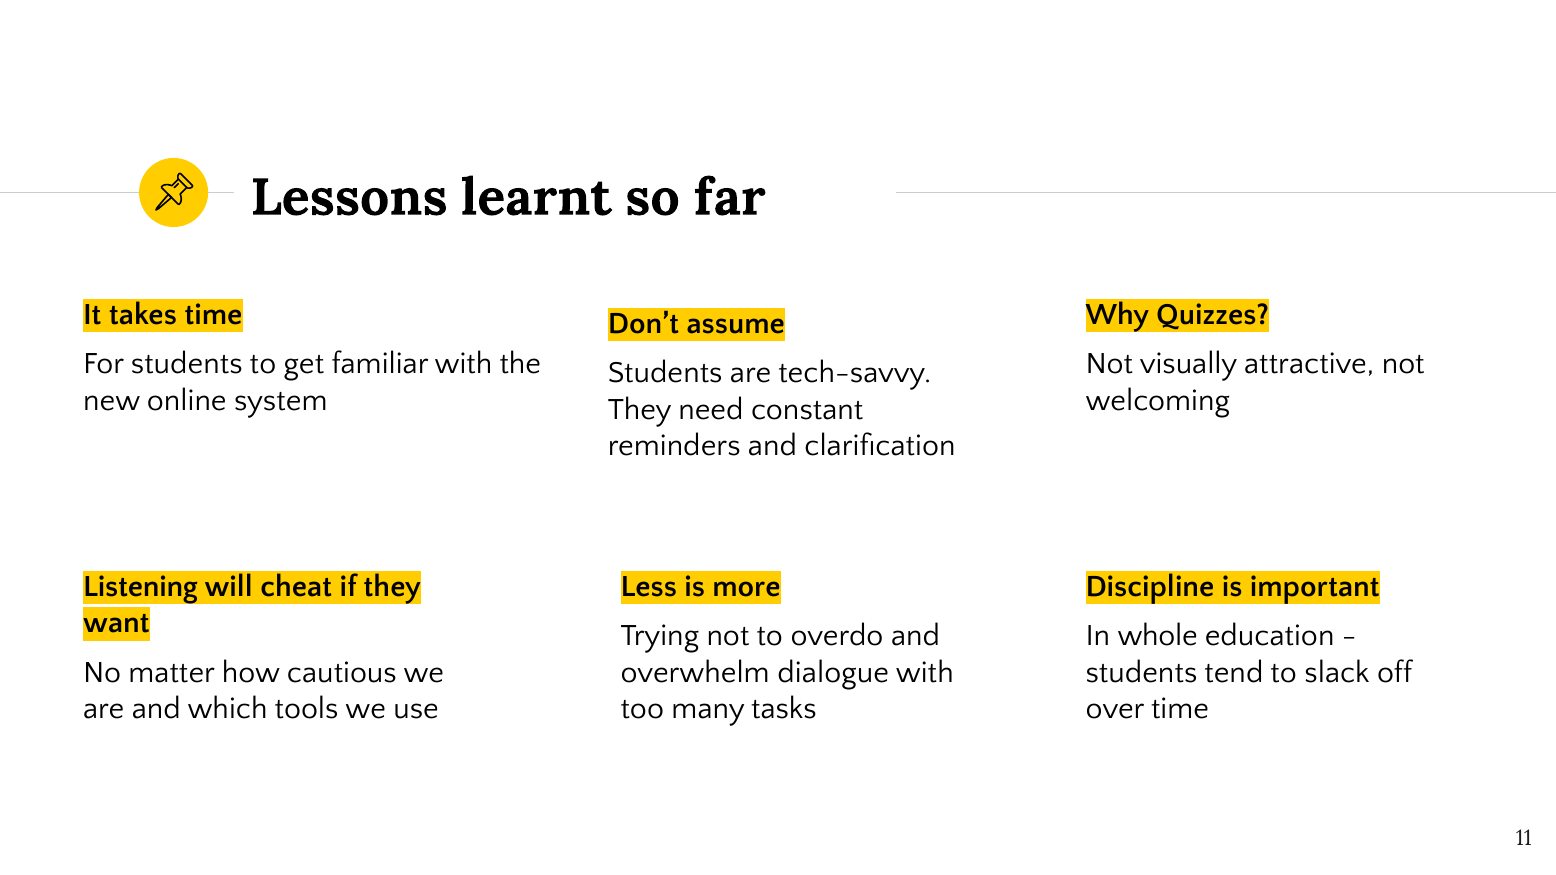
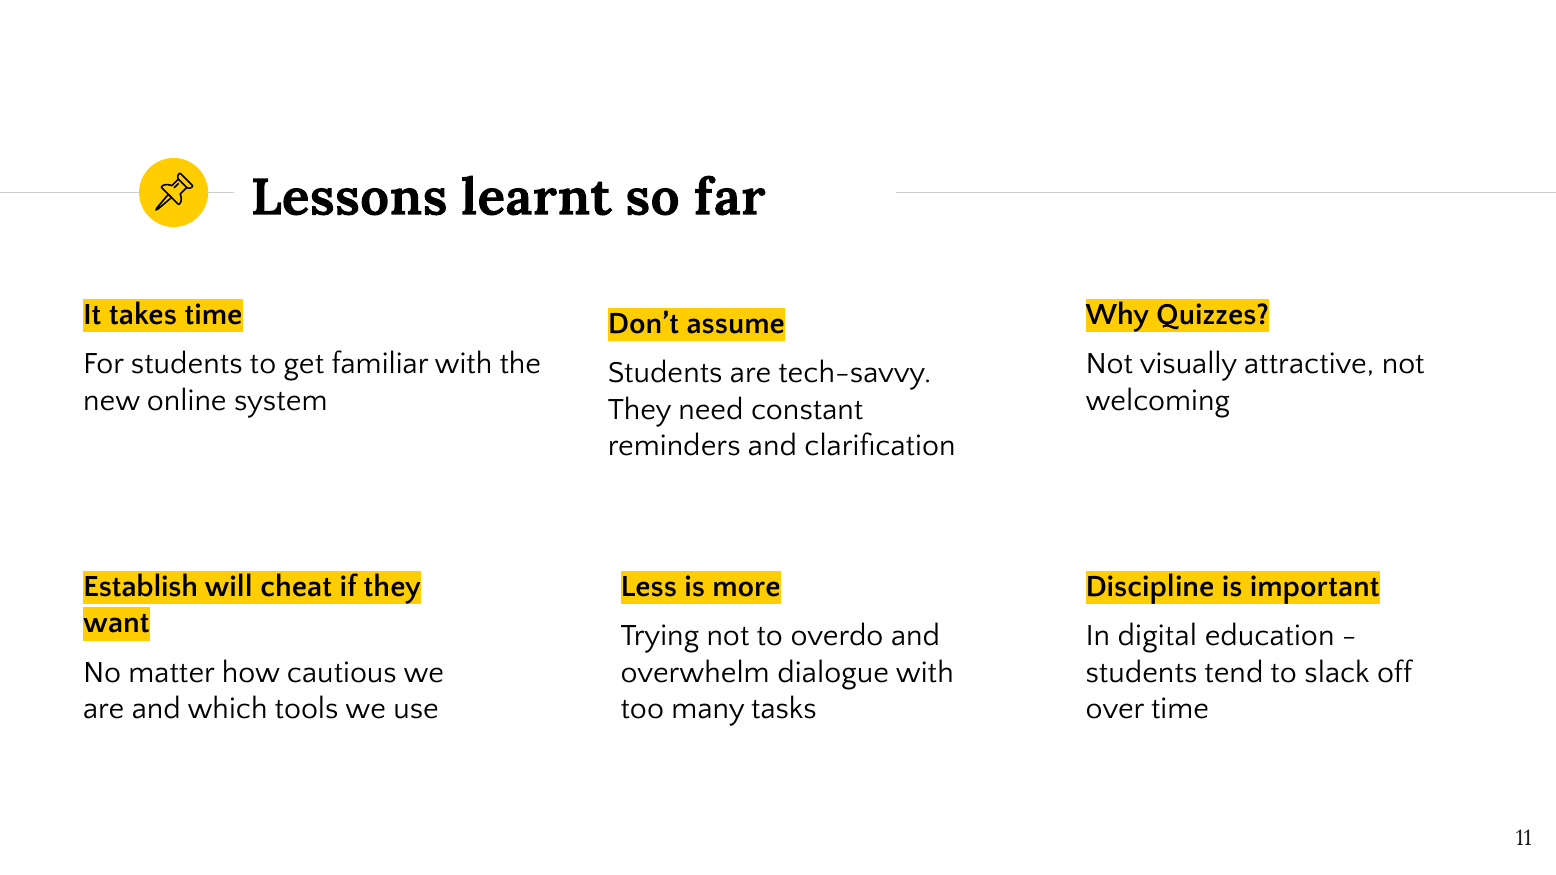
Listening: Listening -> Establish (141, 587)
whole: whole -> digital (1157, 636)
